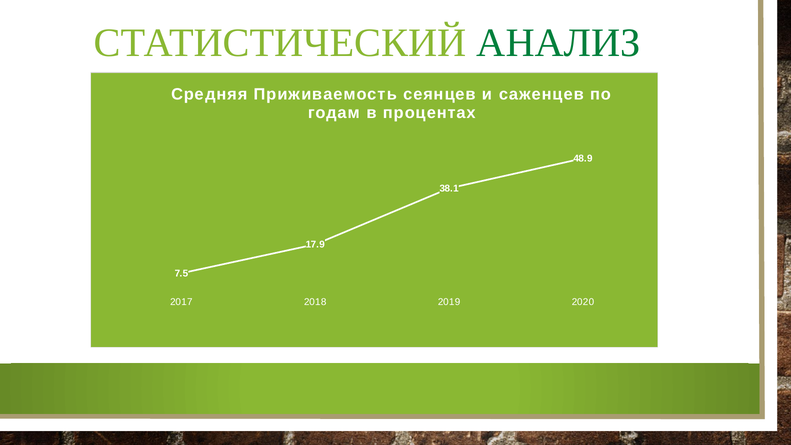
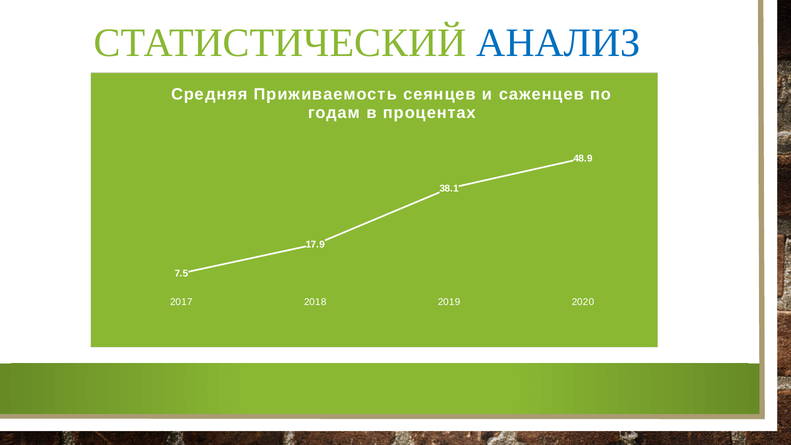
АНАЛИЗ colour: green -> blue (558, 43)
